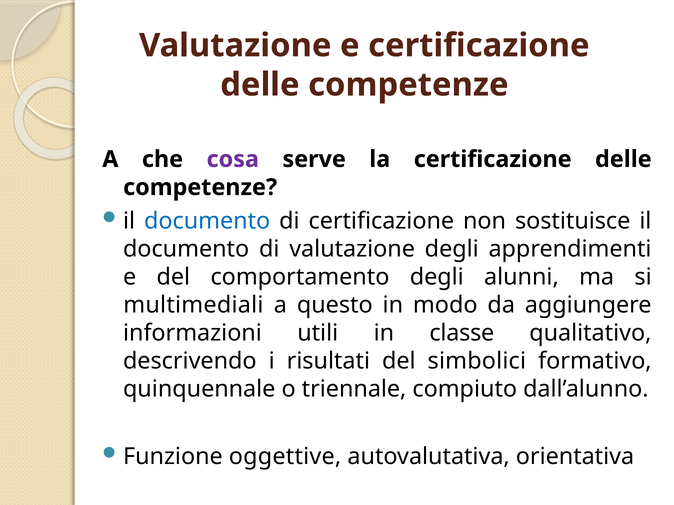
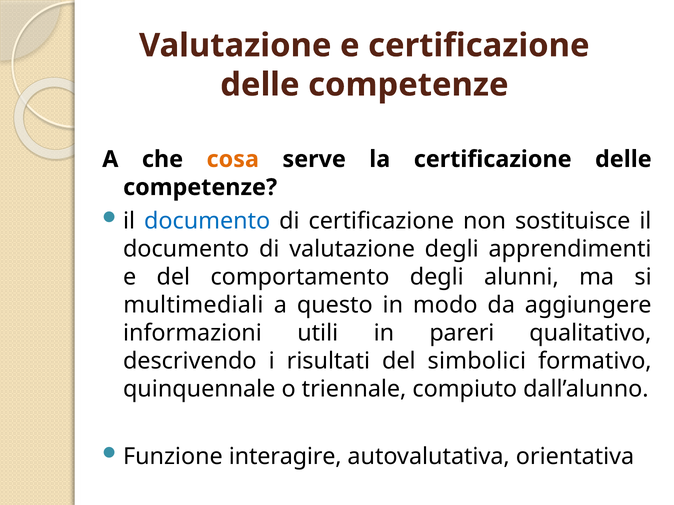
cosa colour: purple -> orange (233, 159)
classe: classe -> pareri (462, 333)
oggettive: oggettive -> interagire (285, 457)
